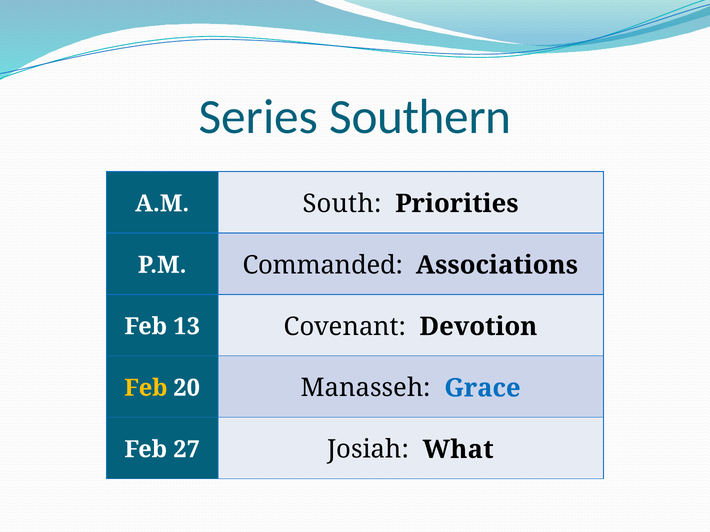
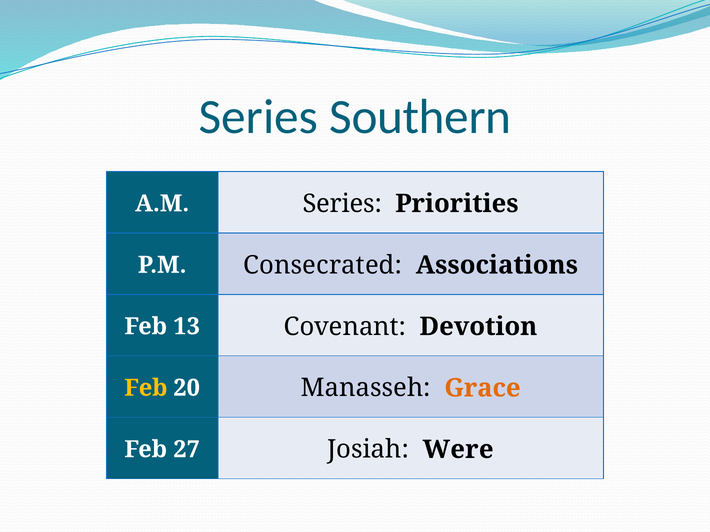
A.M South: South -> Series (342, 204)
Commanded: Commanded -> Consecrated (323, 265)
Grace colour: blue -> orange (482, 388)
What: What -> Were (458, 450)
